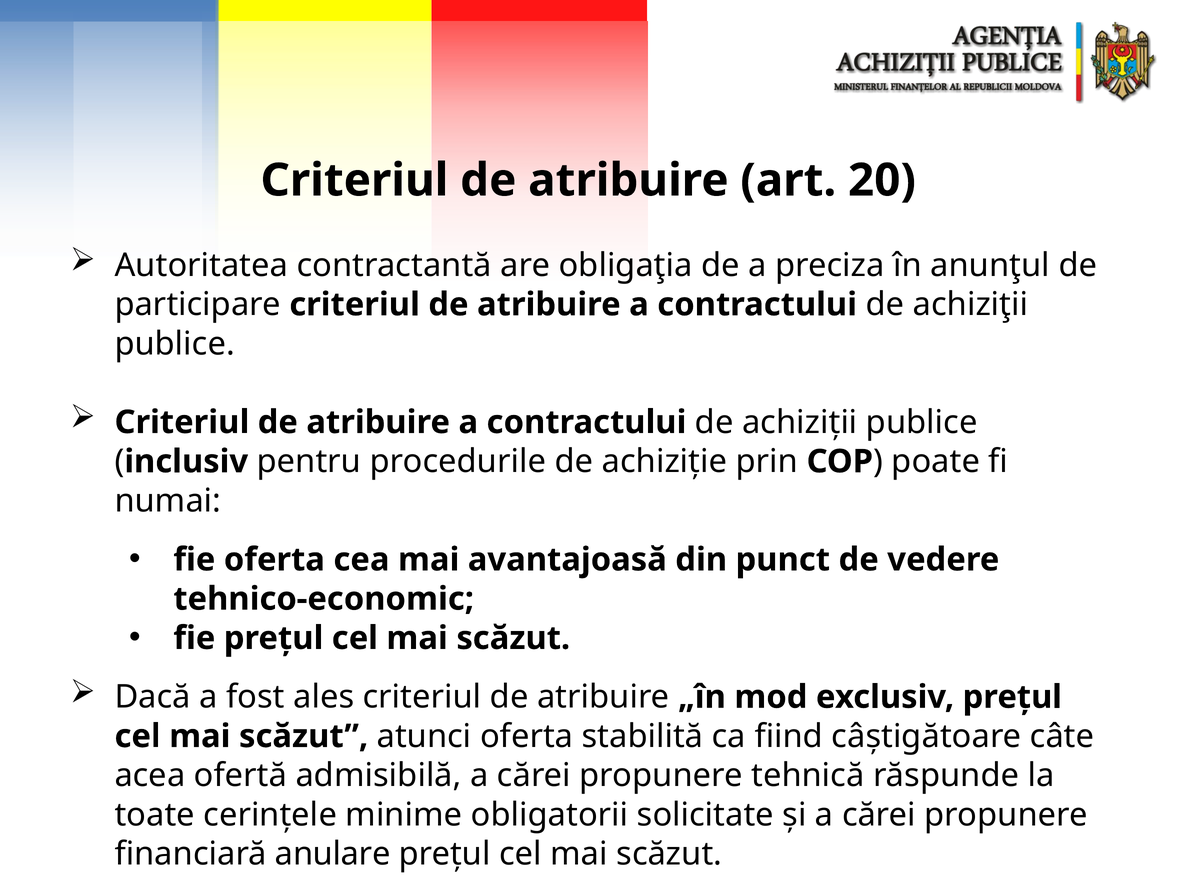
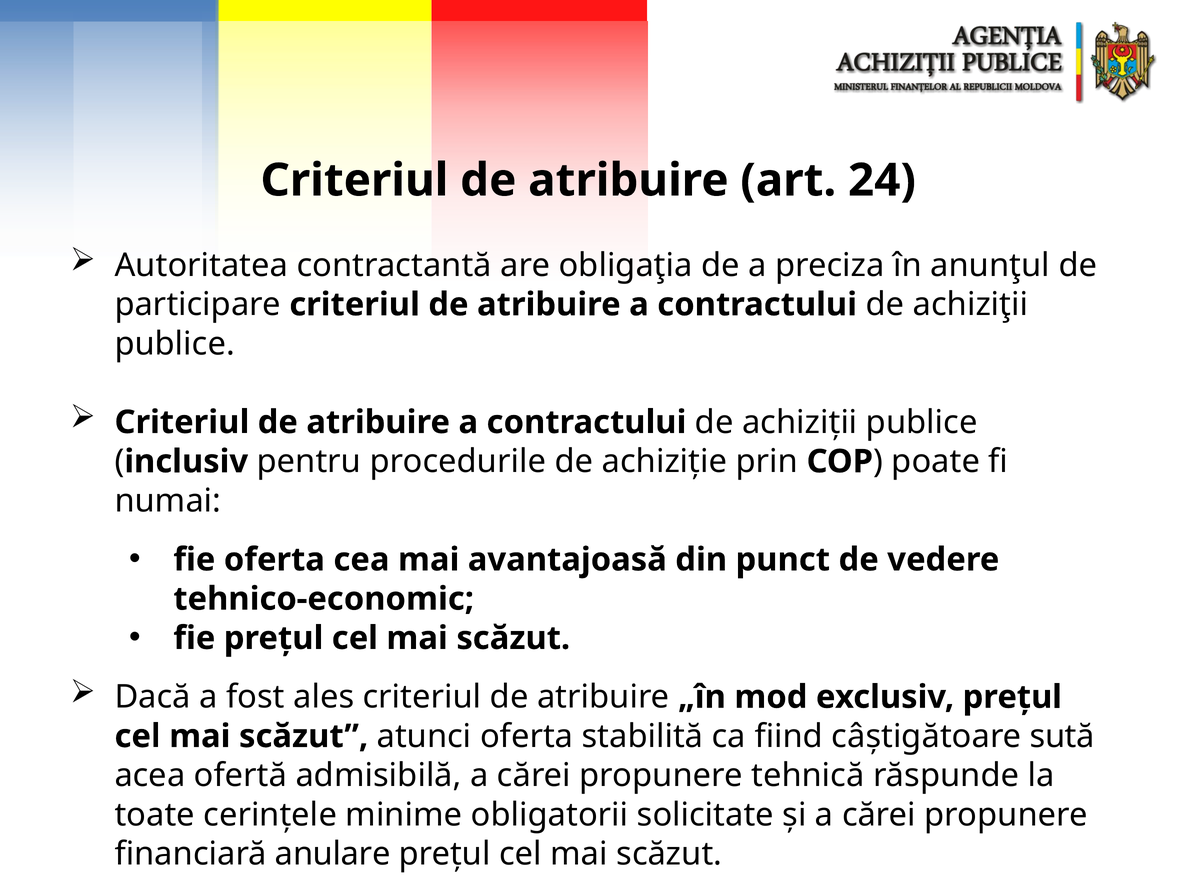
20: 20 -> 24 (882, 180)
câte: câte -> sută (1062, 736)
